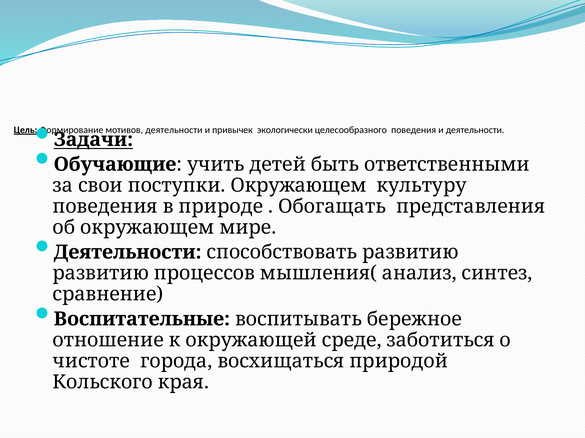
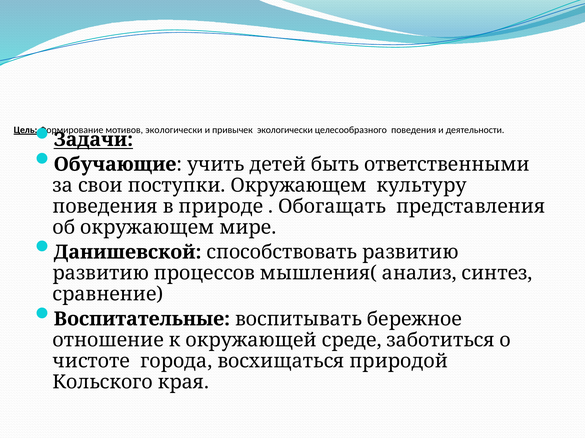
мотивов деятельности: деятельности -> экологически (174, 130)
Деятельности: Деятельности -> Данишевской (128, 253)
